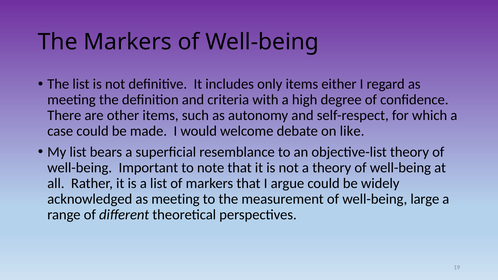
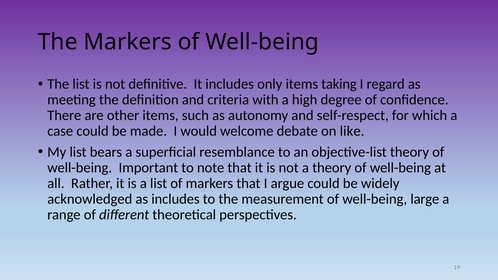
either: either -> taking (339, 84)
acknowledged as meeting: meeting -> includes (175, 199)
